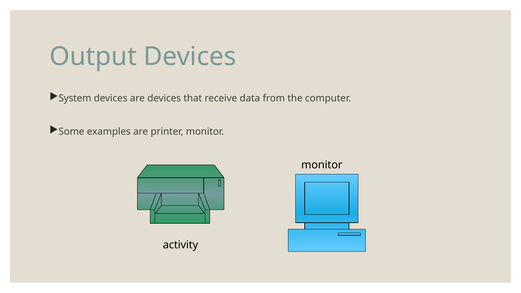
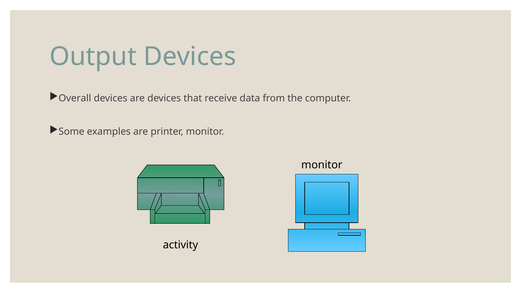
System: System -> Overall (75, 98)
